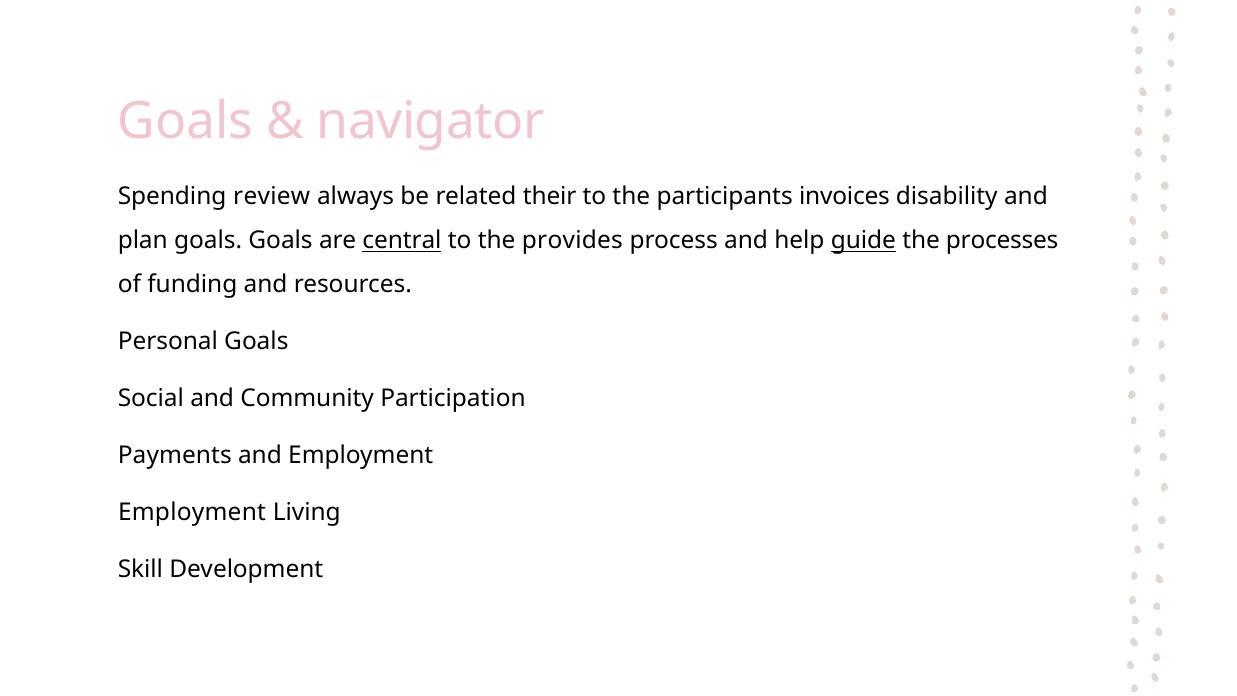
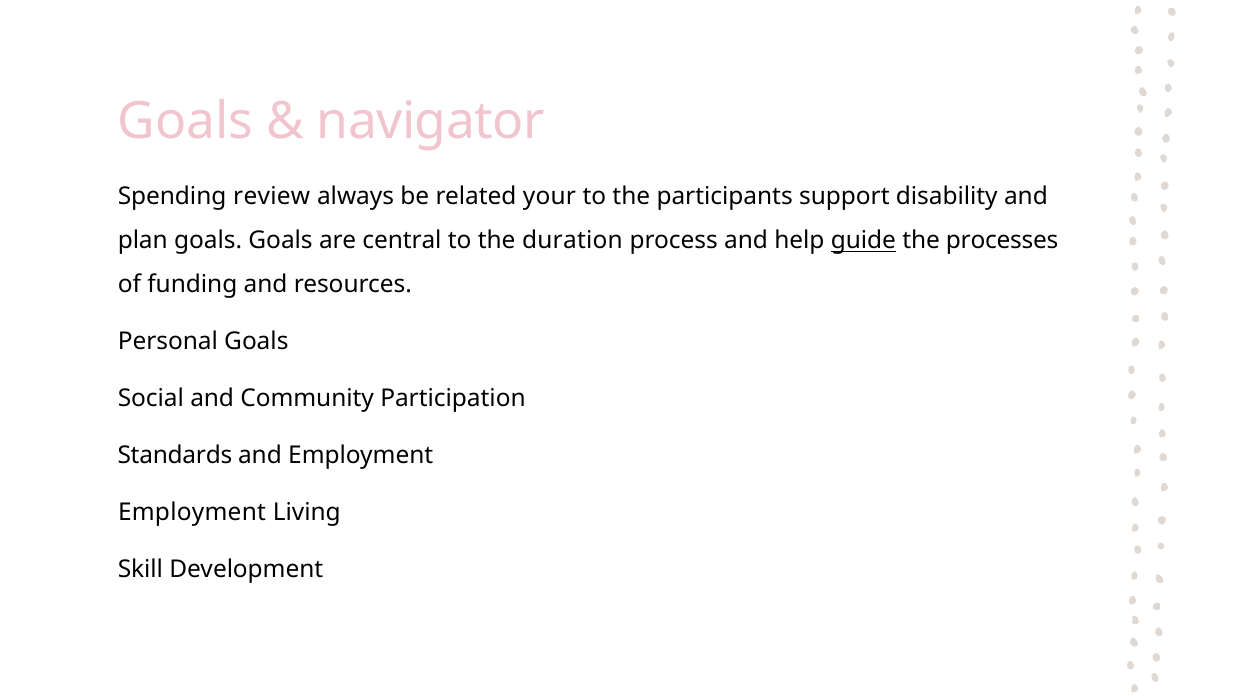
their: their -> your (549, 197)
invoices: invoices -> support (844, 197)
central underline: present -> none (402, 241)
provides: provides -> duration (572, 241)
Payments: Payments -> Standards (175, 456)
